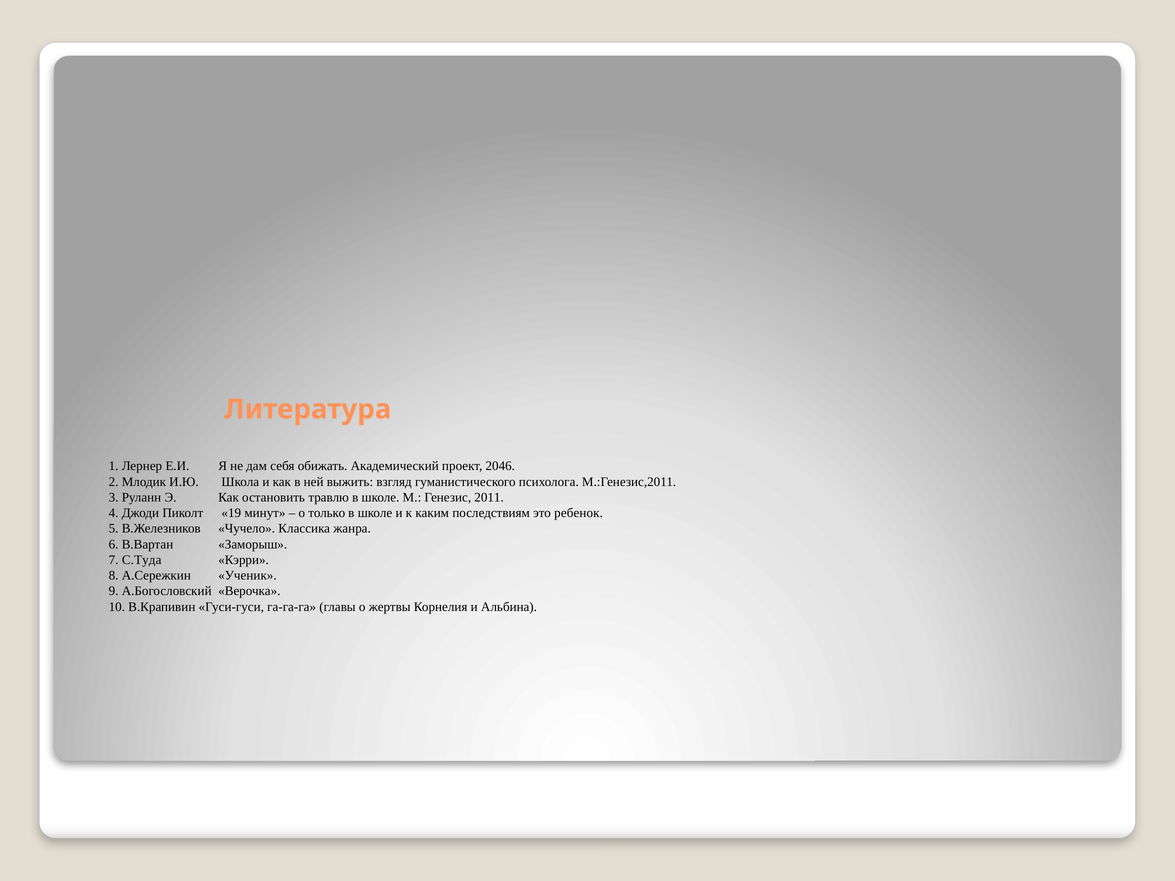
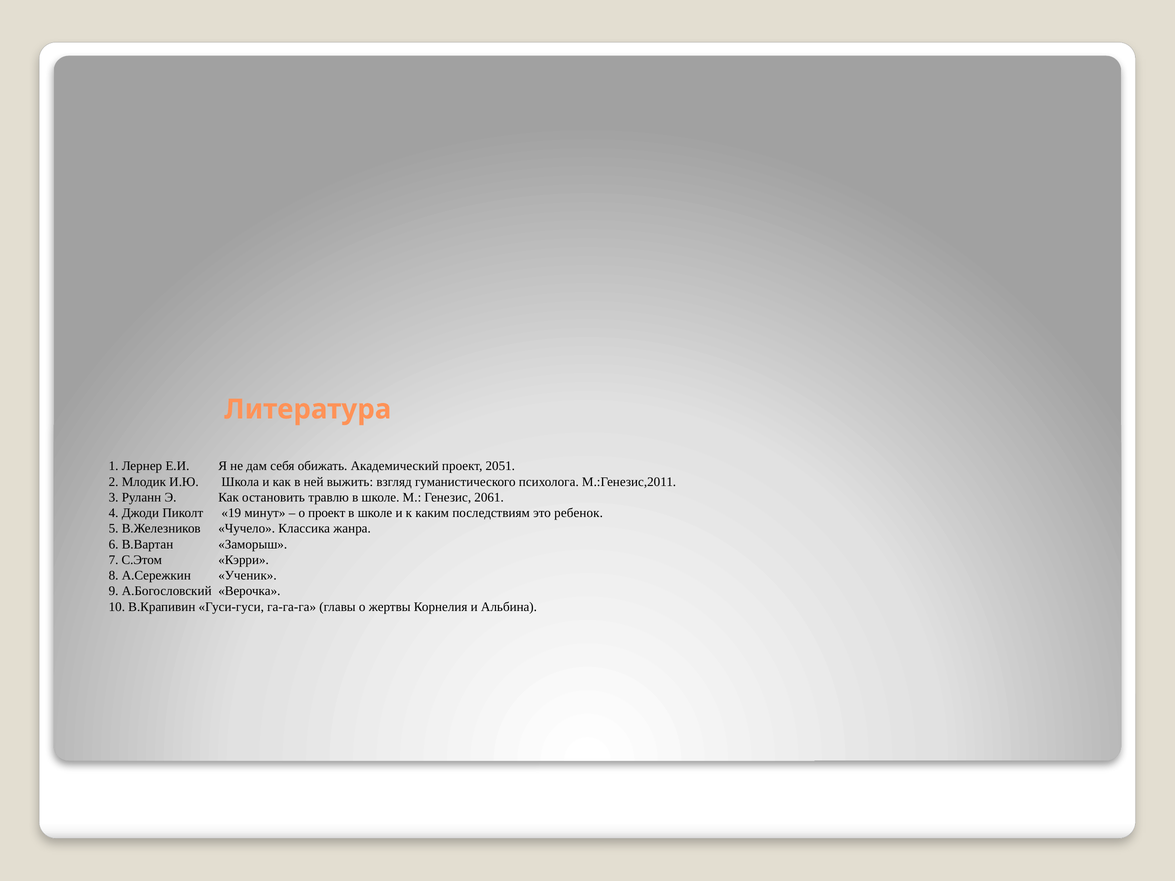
2046: 2046 -> 2051 (500, 466)
2011: 2011 -> 2061 (489, 497)
о только: только -> проект (327, 513)
С.Туда: С.Туда -> С.Этом (142, 560)
